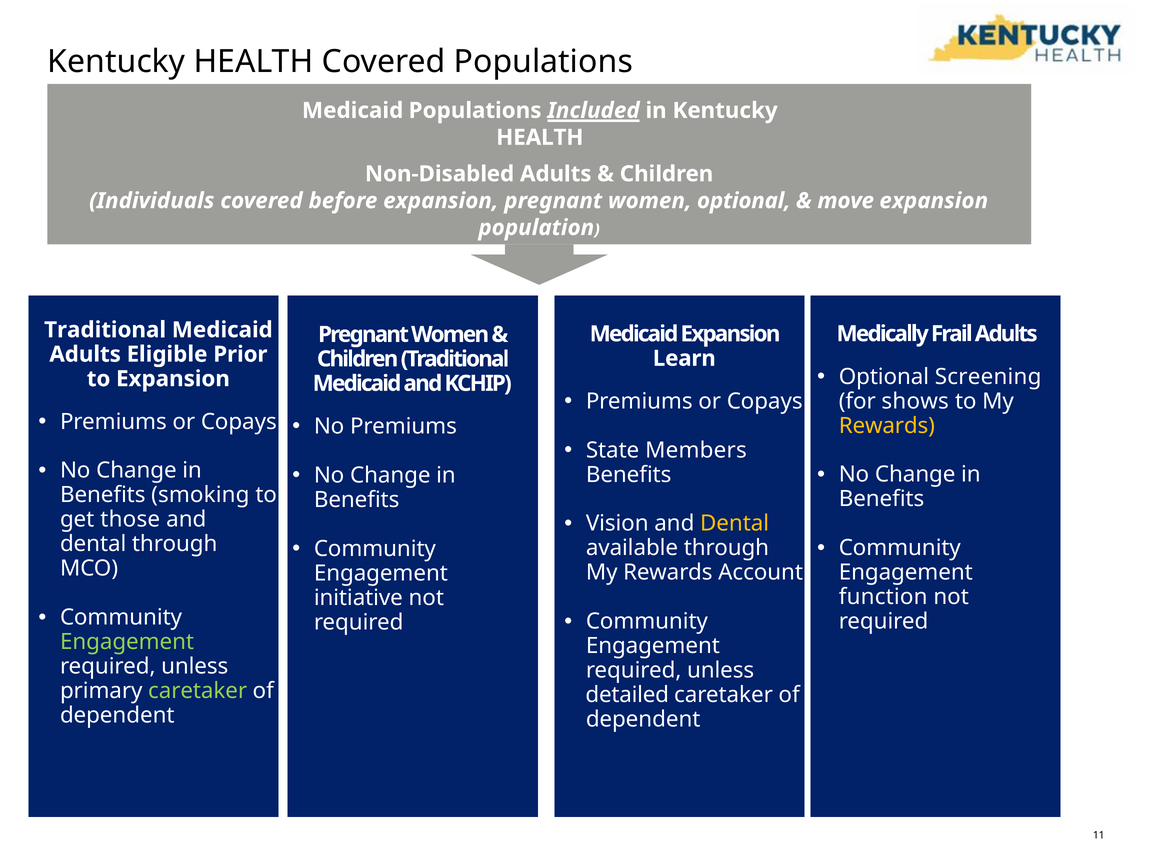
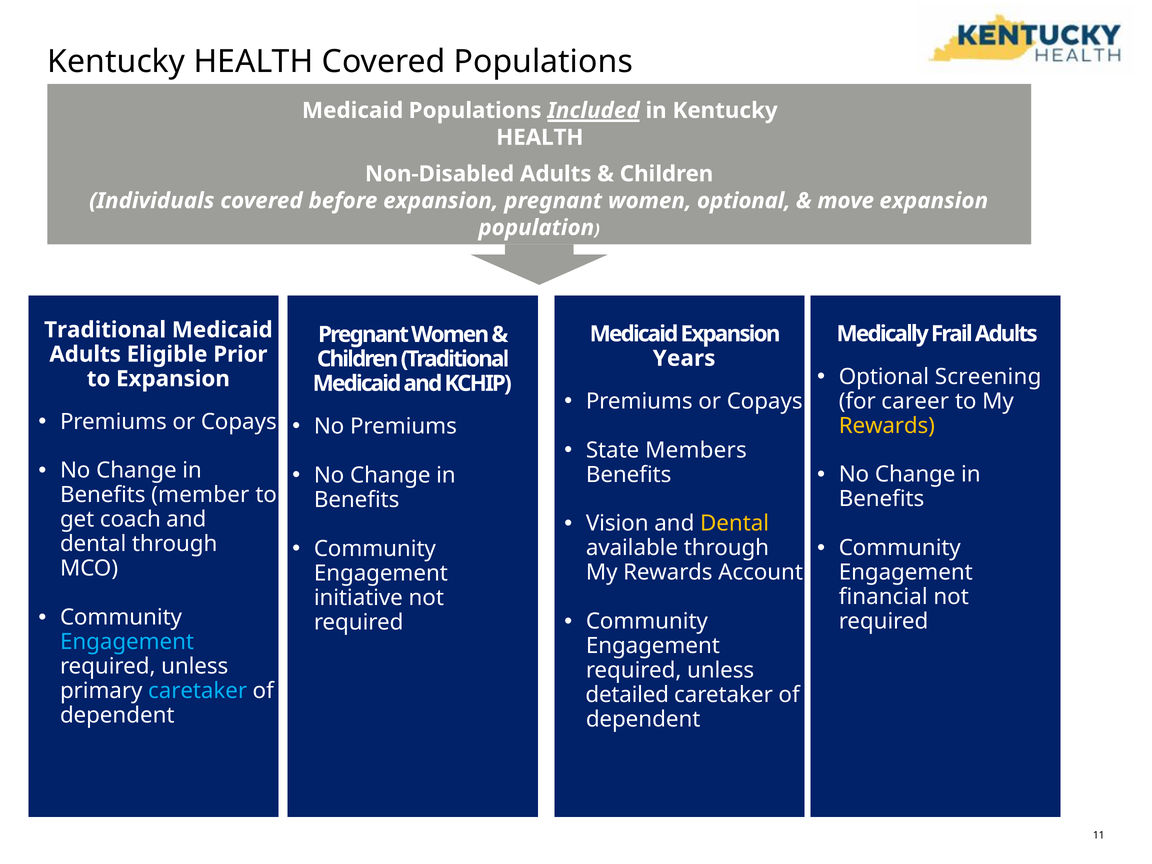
Learn: Learn -> Years (684, 358)
shows: shows -> career (915, 401)
smoking: smoking -> member (200, 495)
those: those -> coach (130, 520)
function: function -> financial (883, 597)
Engagement colour: light green -> light blue (127, 642)
caretaker colour: light green -> light blue (198, 691)
